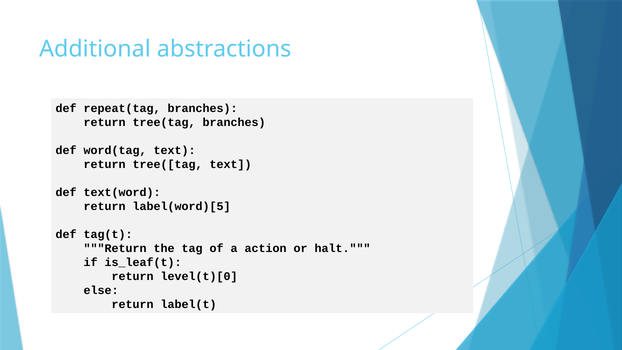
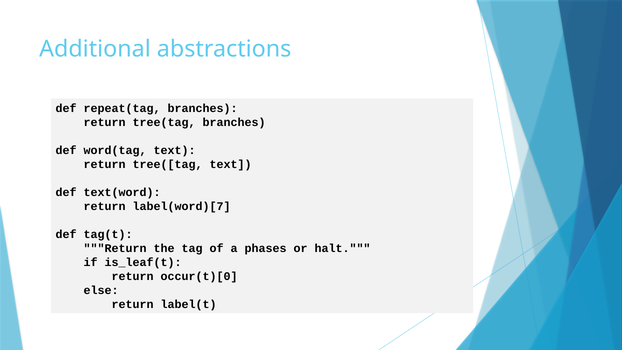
label(word)[5: label(word)[5 -> label(word)[7 (182, 207)
action: action -> phases (266, 249)
level(t)[0: level(t)[0 -> occur(t)[0 (199, 277)
